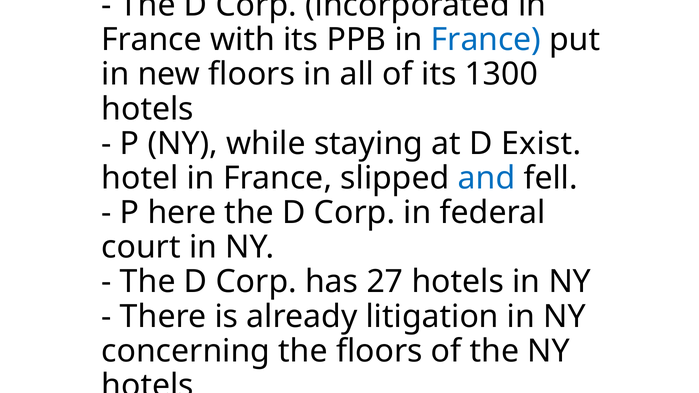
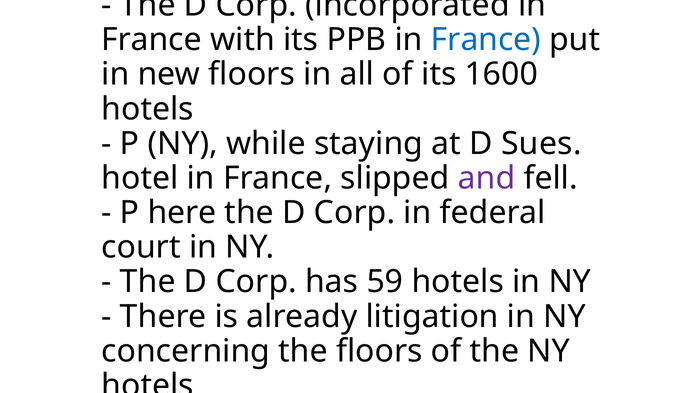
1300: 1300 -> 1600 (501, 74)
Exist: Exist -> Sues (541, 144)
and colour: blue -> purple (487, 178)
27: 27 -> 59 (385, 282)
